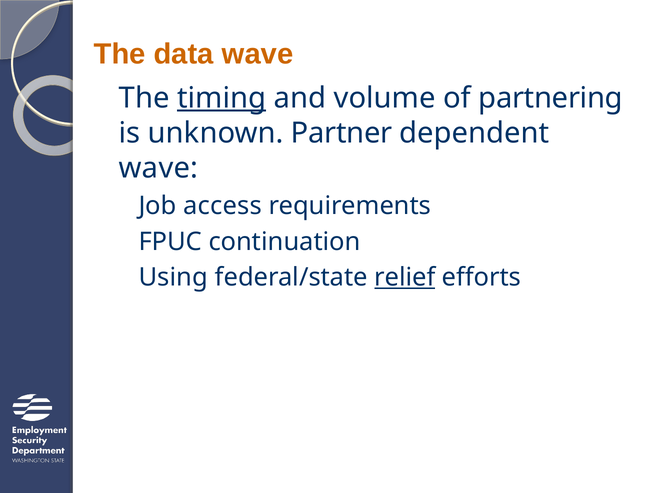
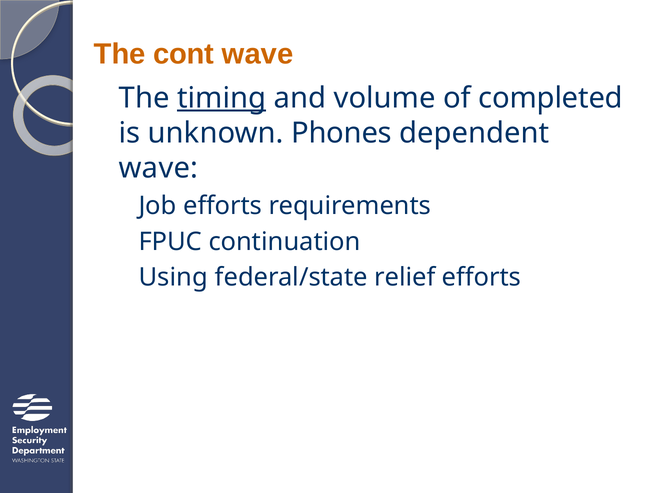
data: data -> cont (184, 54)
partnering: partnering -> completed (551, 98)
Partner: Partner -> Phones (342, 133)
Job access: access -> efforts (223, 206)
relief underline: present -> none (405, 277)
